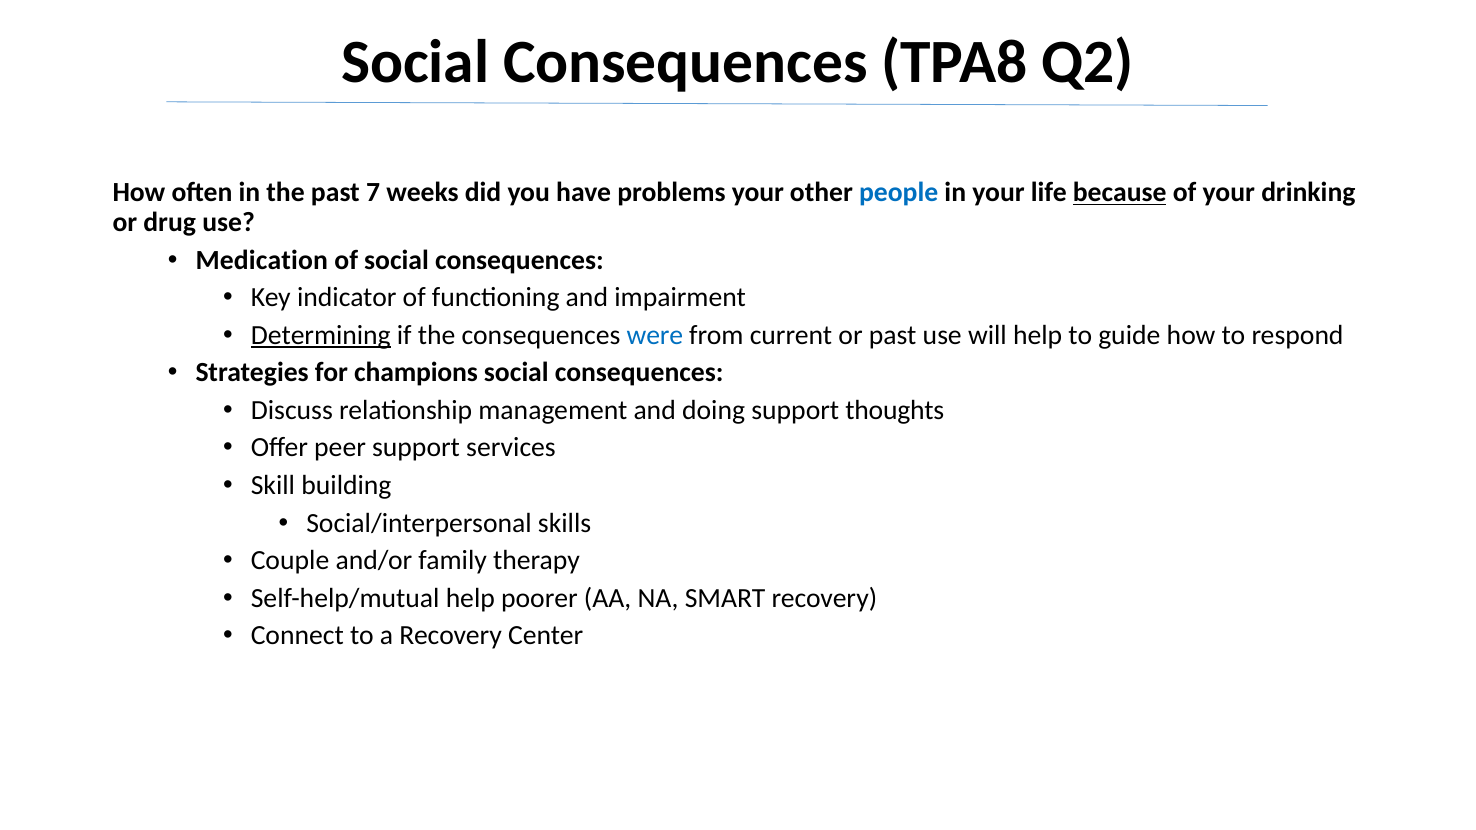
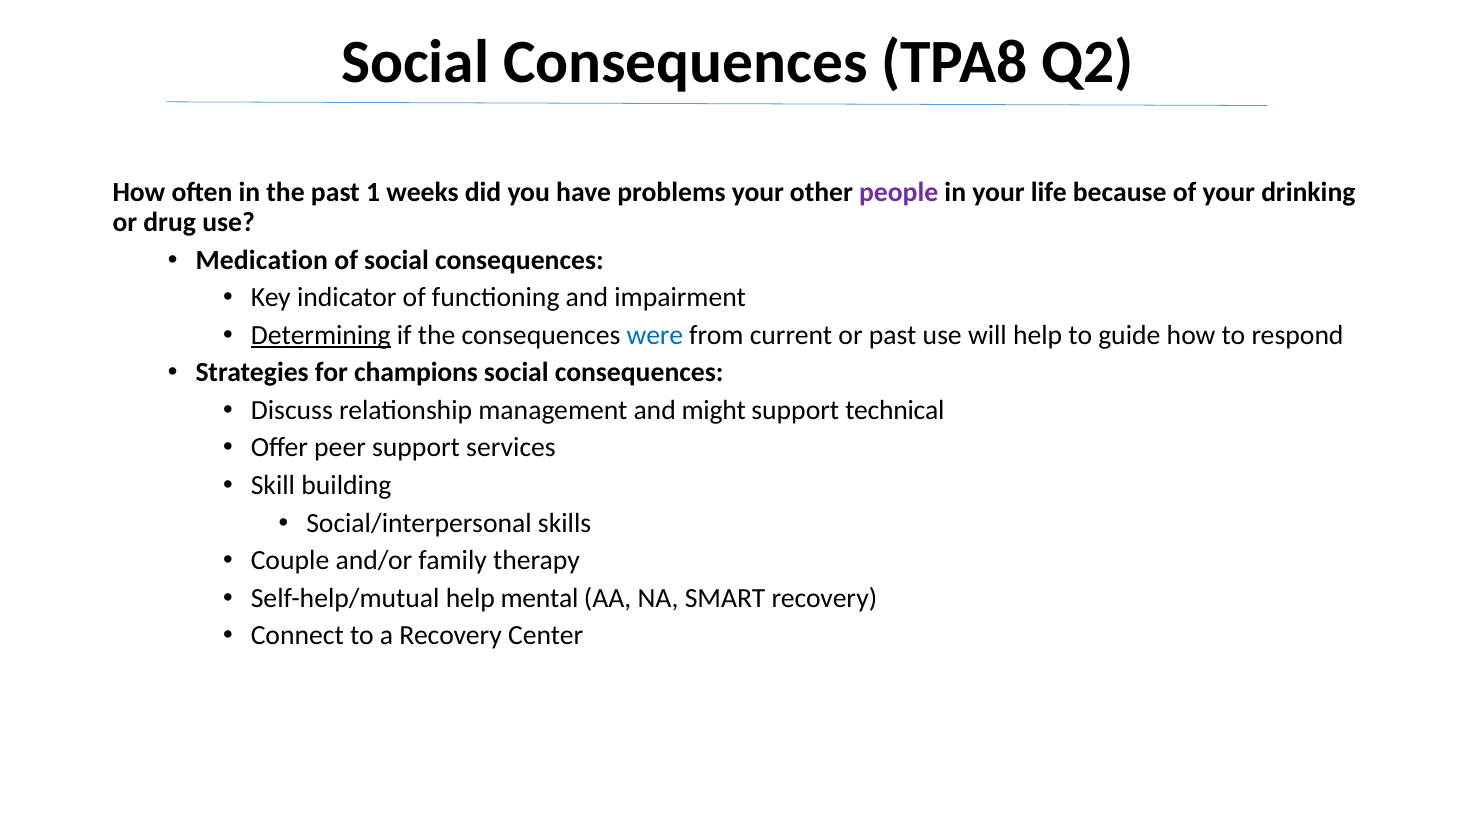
7: 7 -> 1 (373, 193)
people colour: blue -> purple (899, 193)
because underline: present -> none (1120, 193)
doing: doing -> might (714, 410)
thoughts: thoughts -> technical (895, 410)
poorer: poorer -> mental (540, 598)
